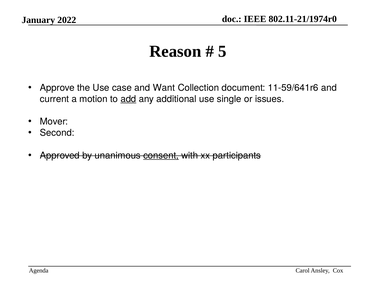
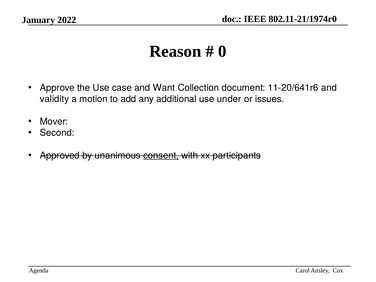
5: 5 -> 0 (222, 51)
11-59/641r6: 11-59/641r6 -> 11-20/641r6 (293, 88)
current: current -> validity (54, 99)
add underline: present -> none (128, 99)
single: single -> under (229, 99)
